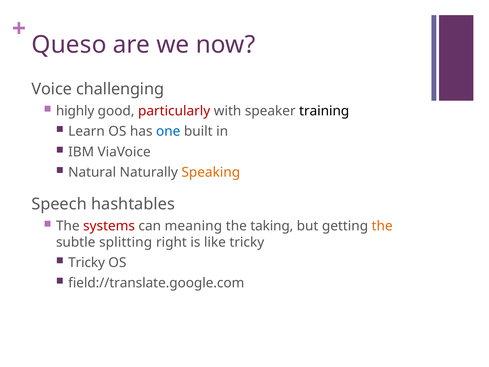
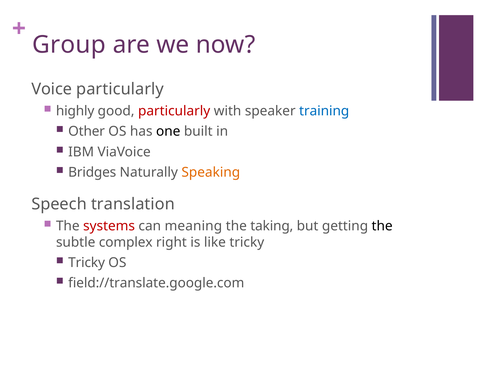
Queso: Queso -> Group (69, 45)
Voice challenging: challenging -> particularly (120, 89)
training colour: black -> blue (324, 111)
Learn: Learn -> Other (87, 131)
one colour: blue -> black (168, 131)
Natural: Natural -> Bridges (92, 172)
hashtables: hashtables -> translation (133, 204)
the colour: orange -> black (382, 226)
splitting: splitting -> complex (126, 242)
